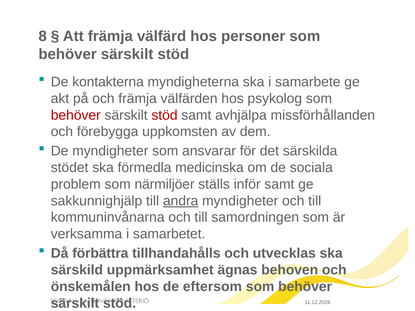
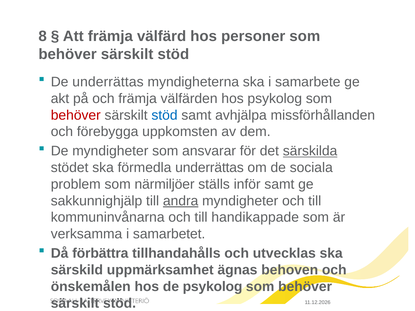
De kontakterna: kontakterna -> underrättas (108, 82)
stöd colour: red -> blue (165, 115)
särskilda underline: none -> present (310, 151)
förmedla medicinska: medicinska -> underrättas (209, 168)
samordningen: samordningen -> handikappade (255, 218)
de eftersom: eftersom -> psykolog (213, 287)
